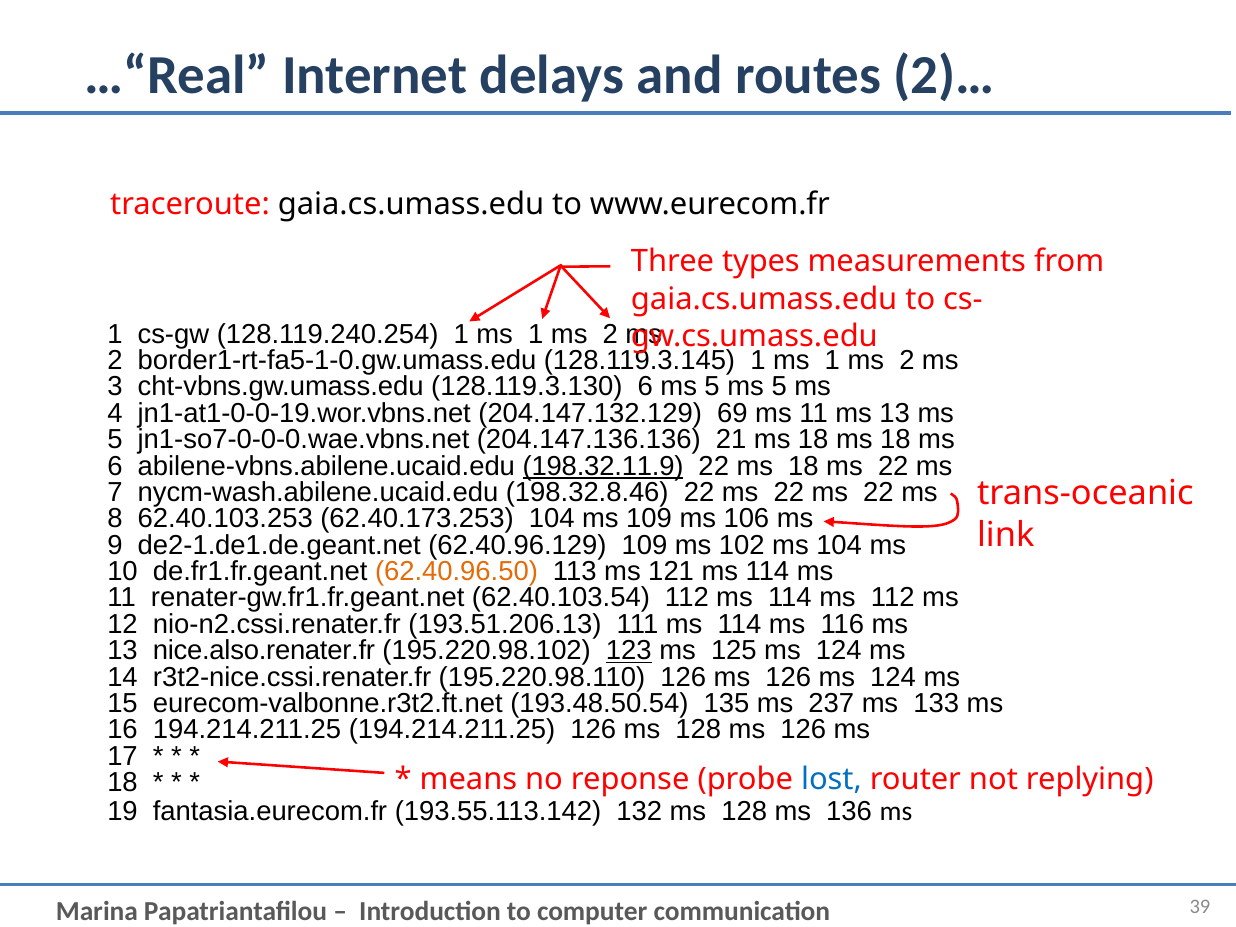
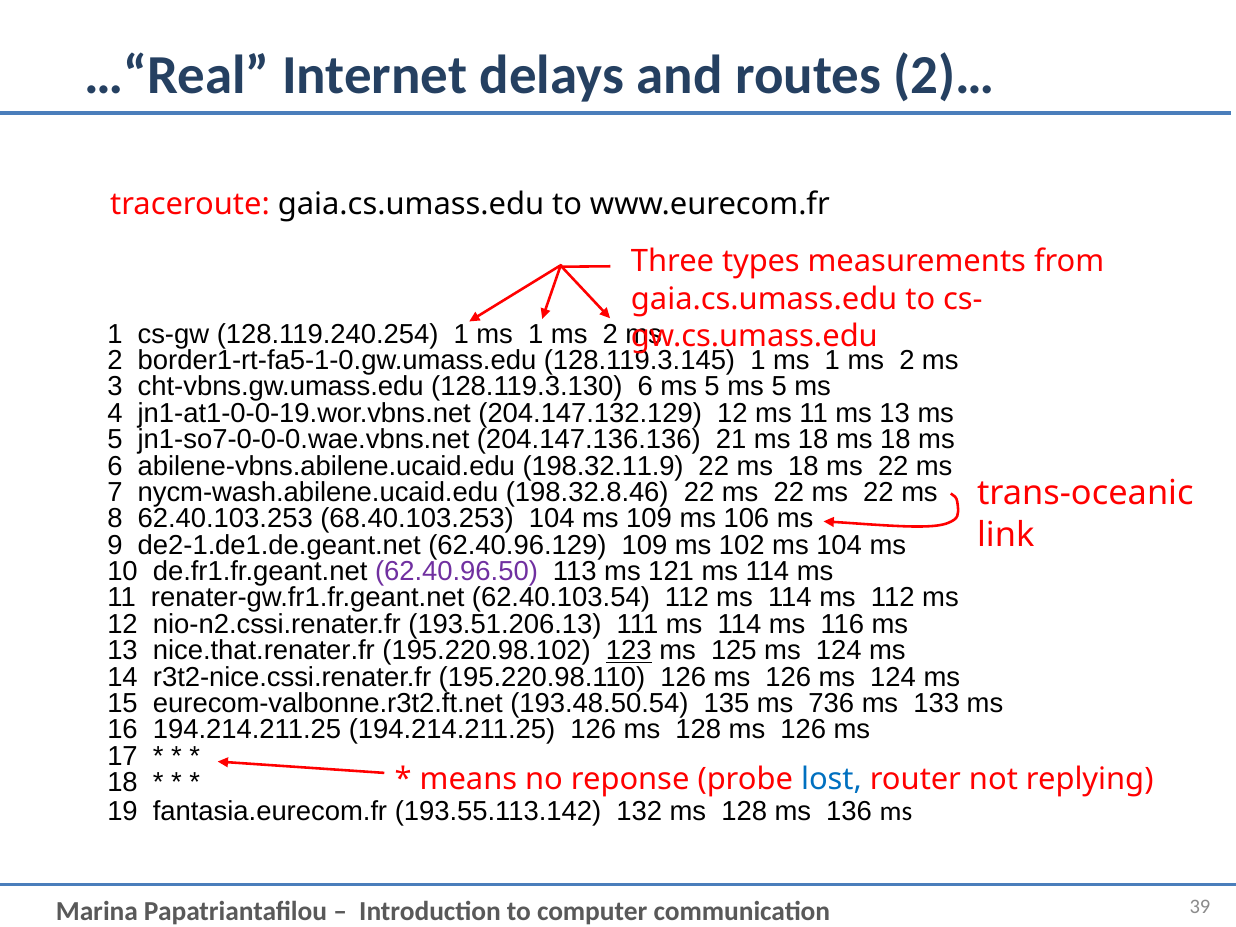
204.147.132.129 69: 69 -> 12 (732, 413)
198.32.11.9 underline: present -> none (603, 466)
62.40.173.253: 62.40.173.253 -> 68.40.103.253 (417, 519)
62.40.96.50 colour: orange -> purple (456, 572)
nice.also.renater.fr: nice.also.renater.fr -> nice.that.renater.fr (264, 651)
237: 237 -> 736 (831, 703)
